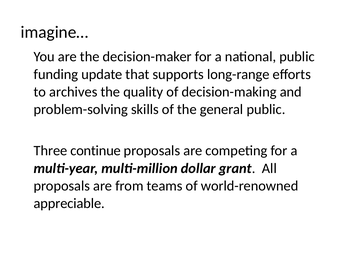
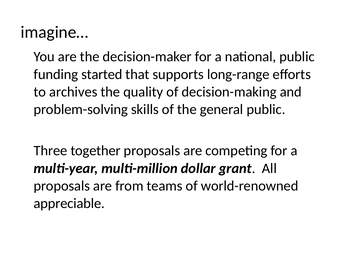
update: update -> started (102, 74)
continue: continue -> together (96, 151)
